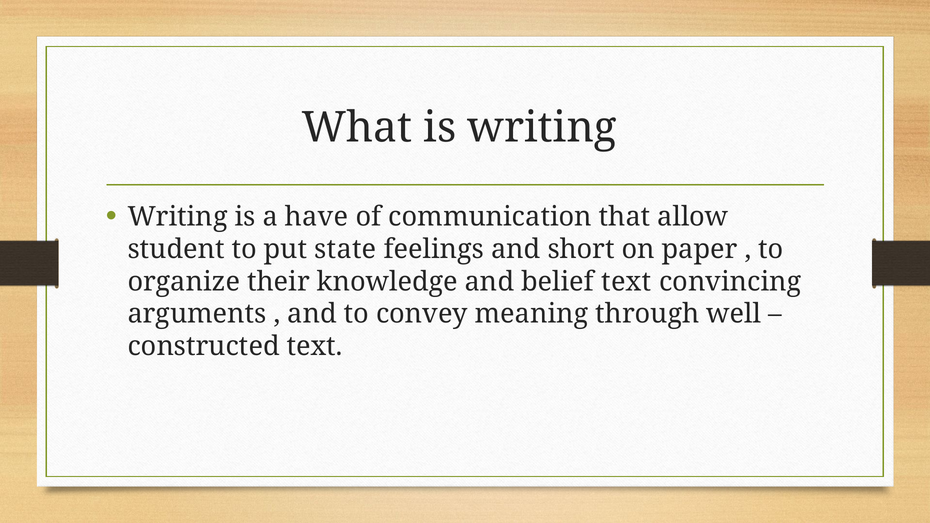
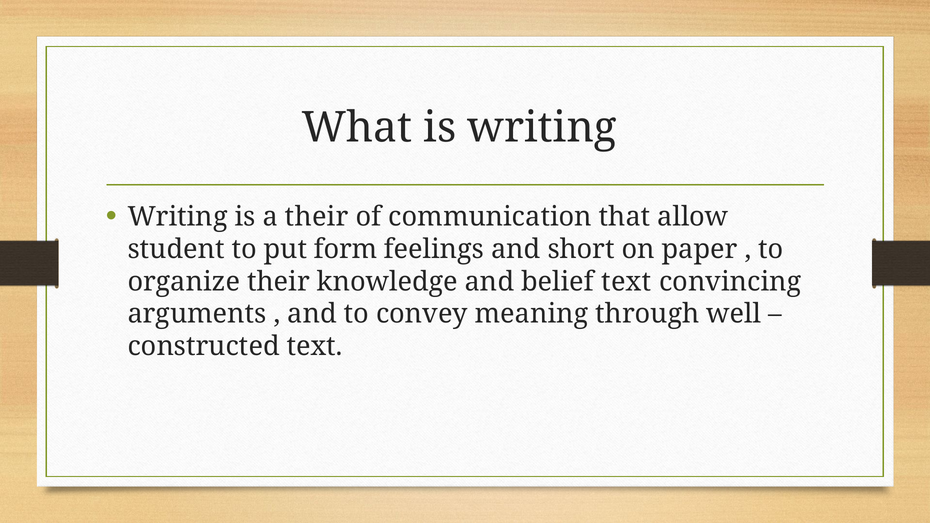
a have: have -> their (317, 217)
state: state -> form (346, 249)
